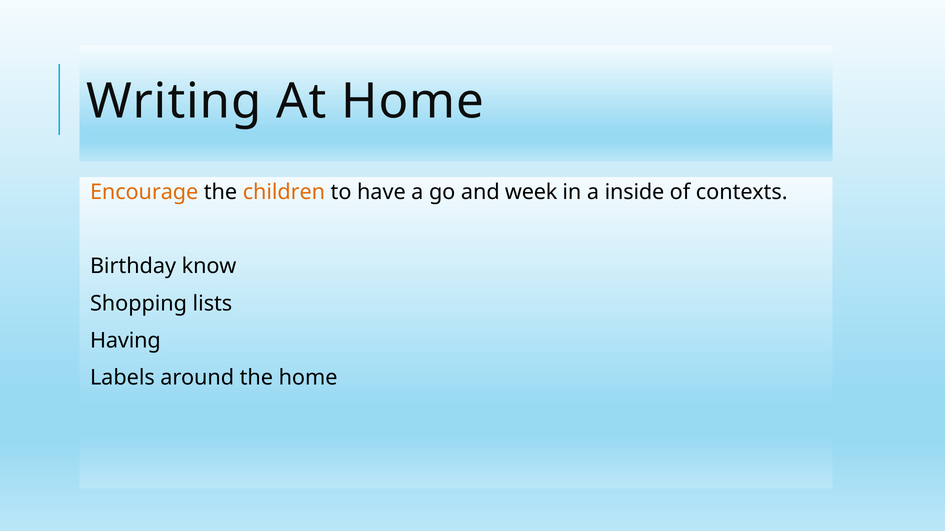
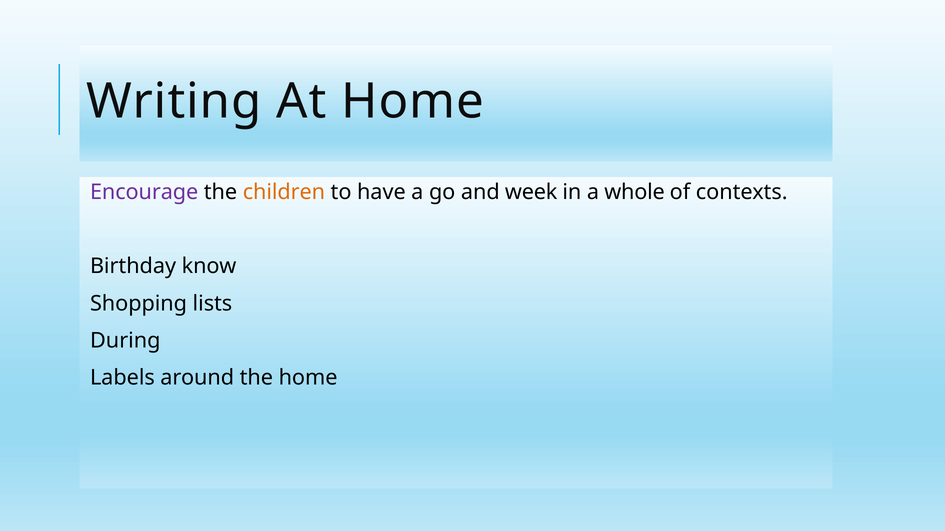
Encourage colour: orange -> purple (144, 192)
inside: inside -> whole (635, 192)
Having: Having -> During (125, 341)
